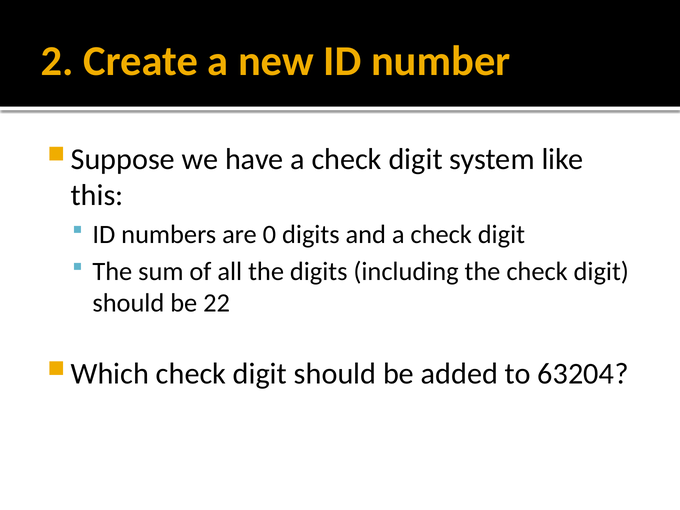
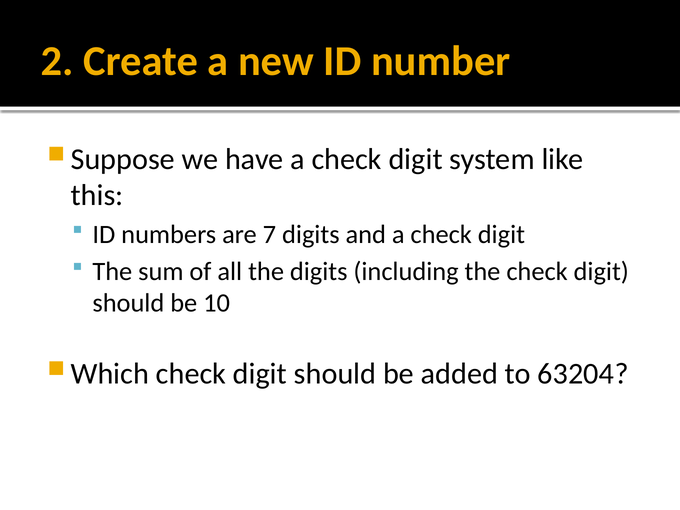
0: 0 -> 7 (269, 234)
22: 22 -> 10 (217, 303)
